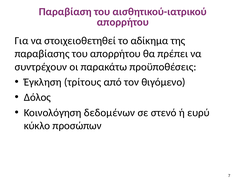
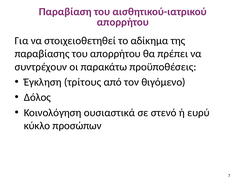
δεδομένων: δεδομένων -> ουσιαστικά (109, 112)
